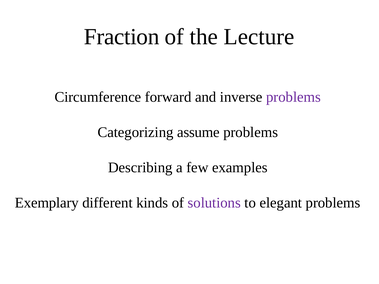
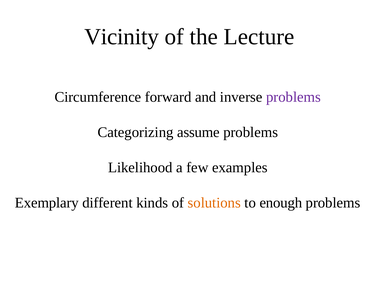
Fraction: Fraction -> Vicinity (122, 37)
Describing: Describing -> Likelihood (140, 168)
solutions colour: purple -> orange (214, 203)
elegant: elegant -> enough (281, 203)
